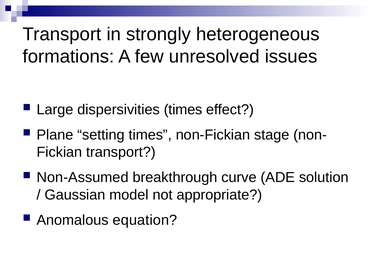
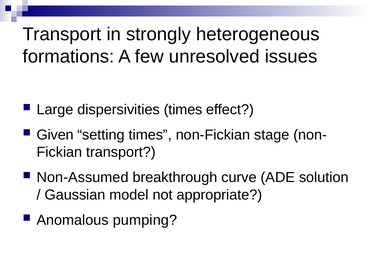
Plane: Plane -> Given (55, 135)
equation: equation -> pumping (145, 220)
